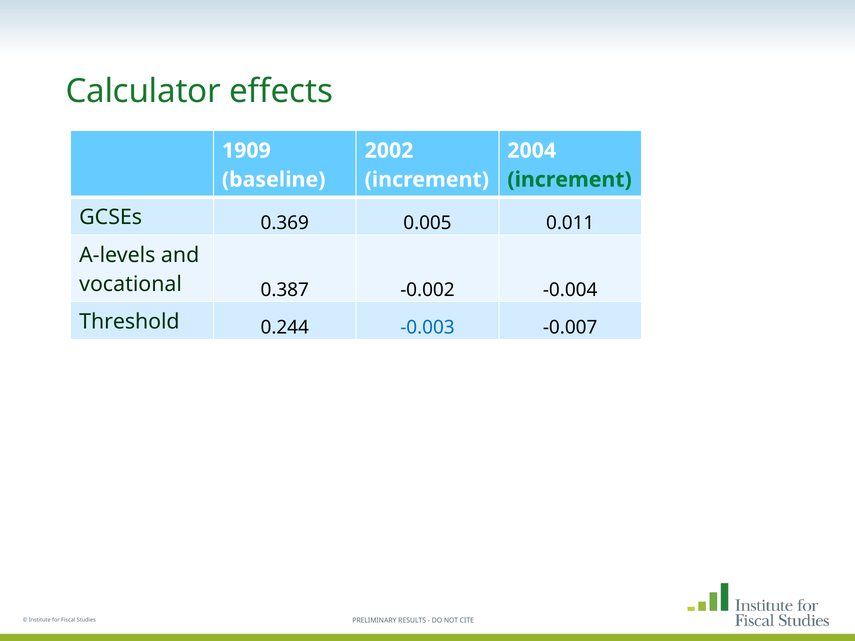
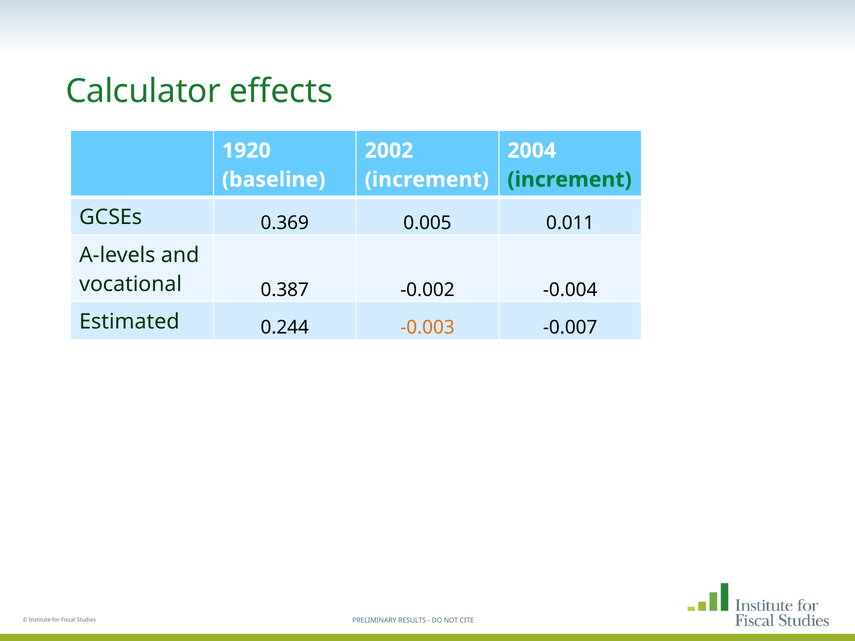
1909: 1909 -> 1920 (246, 151)
Threshold: Threshold -> Estimated (129, 322)
-0.003 colour: blue -> orange (427, 328)
